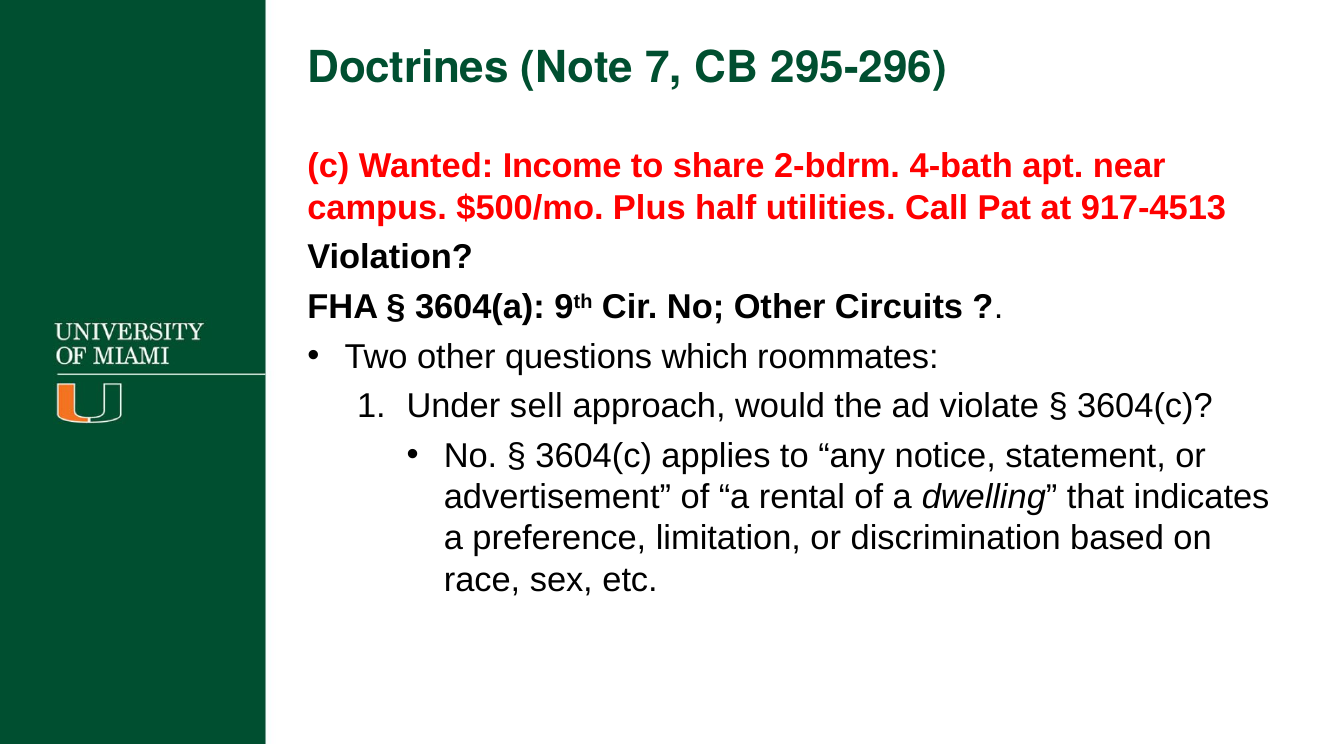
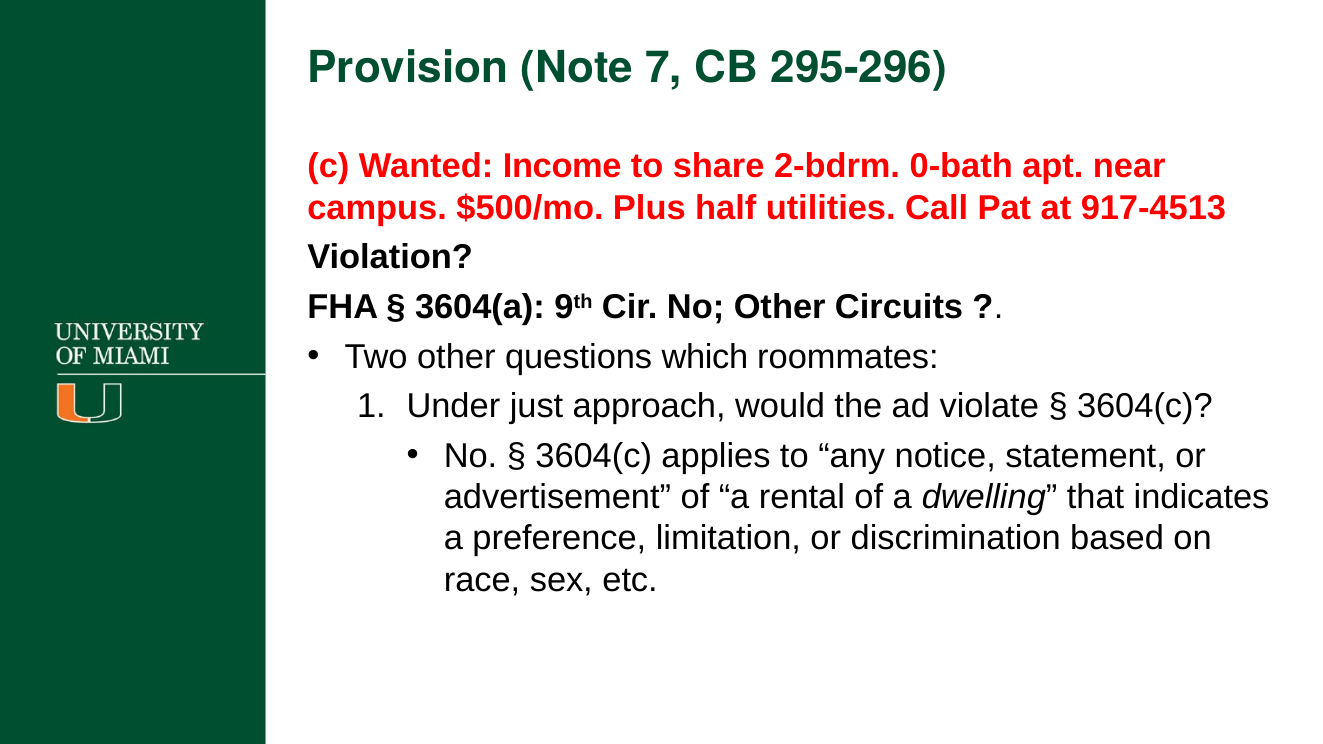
Doctrines: Doctrines -> Provision (408, 67)
4-bath: 4-bath -> 0-bath (961, 167)
sell: sell -> just (537, 406)
